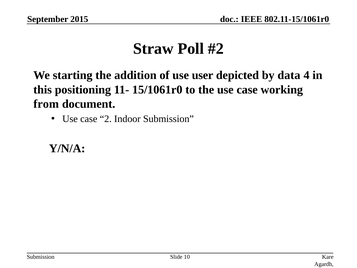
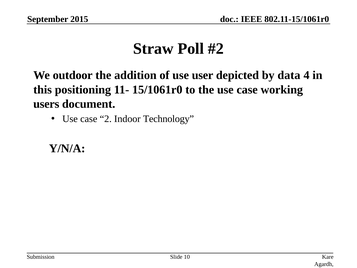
starting: starting -> outdoor (73, 75)
from: from -> users (46, 104)
Indoor Submission: Submission -> Technology (168, 119)
